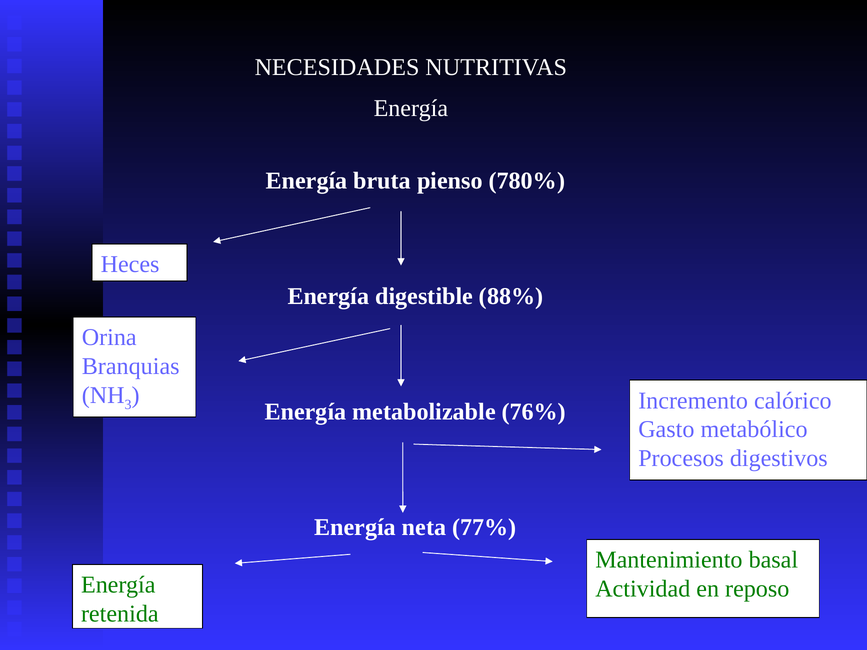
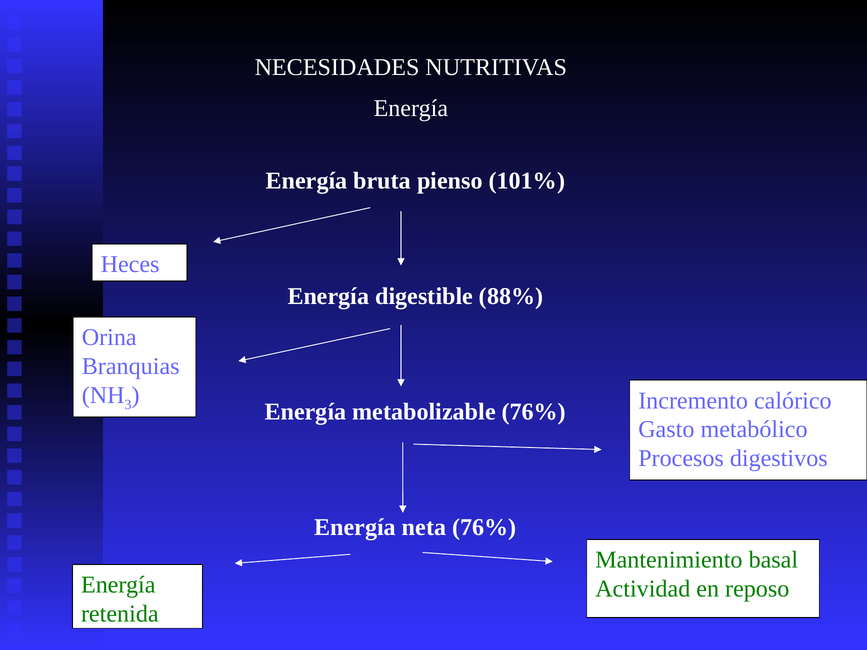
780%: 780% -> 101% (527, 181)
neta 77%: 77% -> 76% (484, 528)
